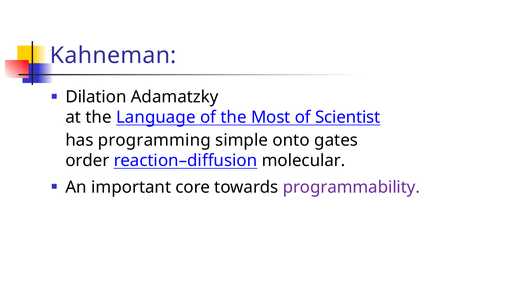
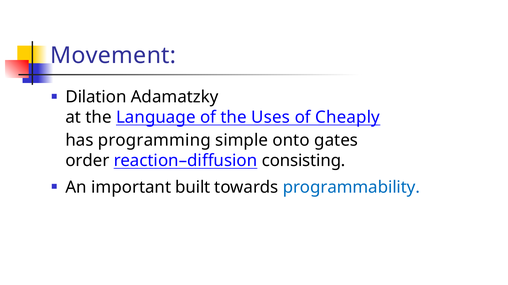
Kahneman: Kahneman -> Movement (113, 56)
Most: Most -> Uses (271, 118)
Scientist: Scientist -> Cheaply (348, 118)
molecular: molecular -> consisting (304, 161)
core: core -> built (193, 188)
programmability colour: purple -> blue (351, 188)
